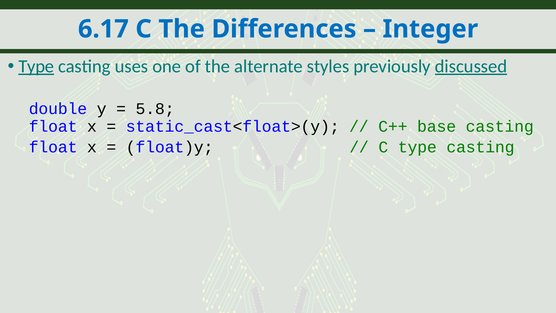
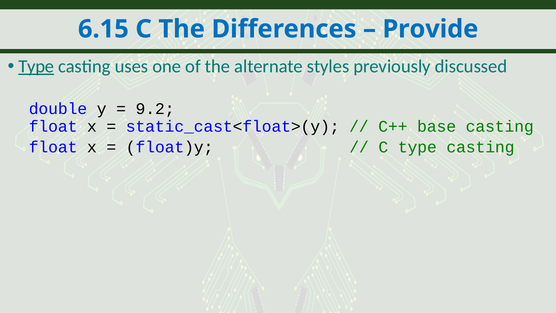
6.17: 6.17 -> 6.15 (103, 29)
Integer: Integer -> Provide (430, 29)
discussed underline: present -> none (471, 66)
5.8: 5.8 -> 9.2 (155, 109)
